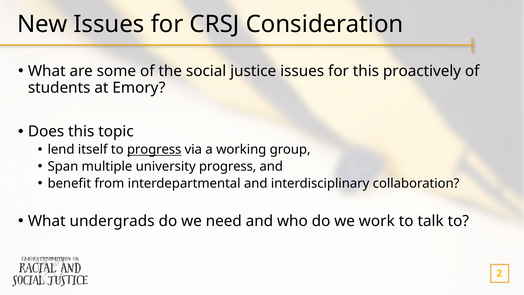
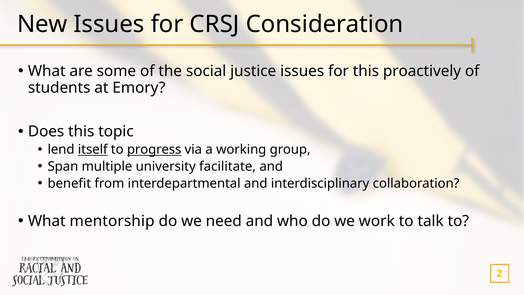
itself underline: none -> present (93, 150)
university progress: progress -> facilitate (228, 166)
undergrads: undergrads -> mentorship (112, 221)
